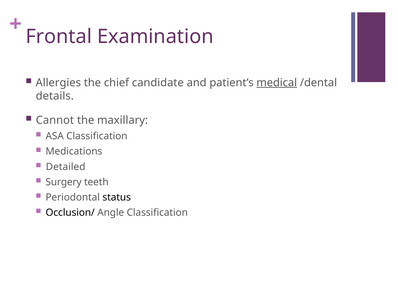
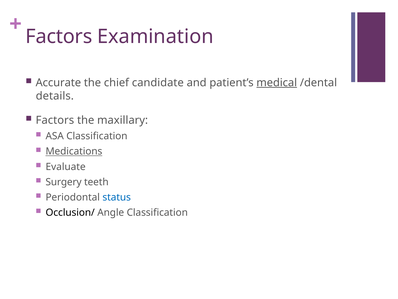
Frontal: Frontal -> Factors (59, 36)
Allergies: Allergies -> Accurate (58, 82)
Cannot: Cannot -> Factors (55, 120)
Medications underline: none -> present (74, 151)
Detailed: Detailed -> Evaluate (66, 166)
status colour: black -> blue (117, 197)
